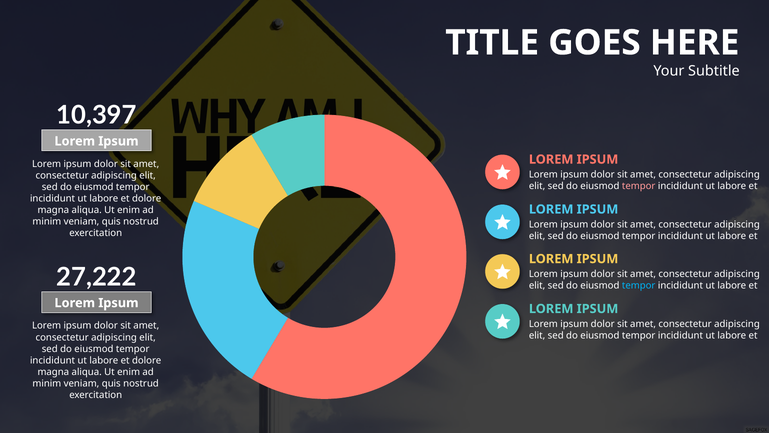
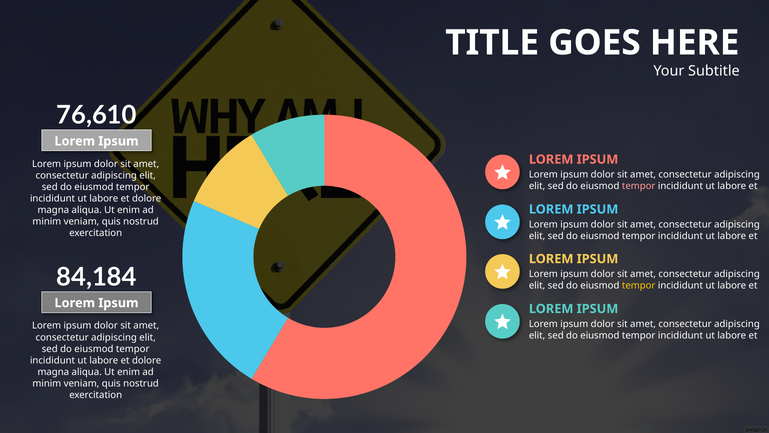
10,397: 10,397 -> 76,610 (97, 115)
27,222: 27,222 -> 84,184 (97, 277)
tempor colour: light blue -> yellow (639, 285)
